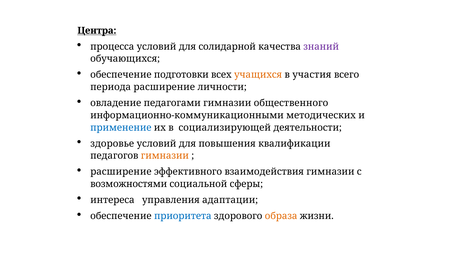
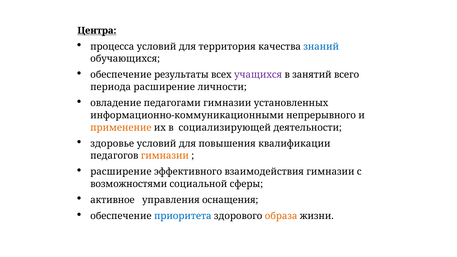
солидарной: солидарной -> территория (227, 47)
знаний colour: purple -> blue (321, 47)
подготовки: подготовки -> результаты (181, 75)
учащихся colour: orange -> purple (258, 75)
участия: участия -> занятий (312, 75)
общественного: общественного -> установленных (291, 103)
методических: методических -> непрерывного (321, 115)
применение colour: blue -> orange (121, 128)
интереса: интереса -> активное (112, 200)
адаптации: адаптации -> оснащения (230, 200)
